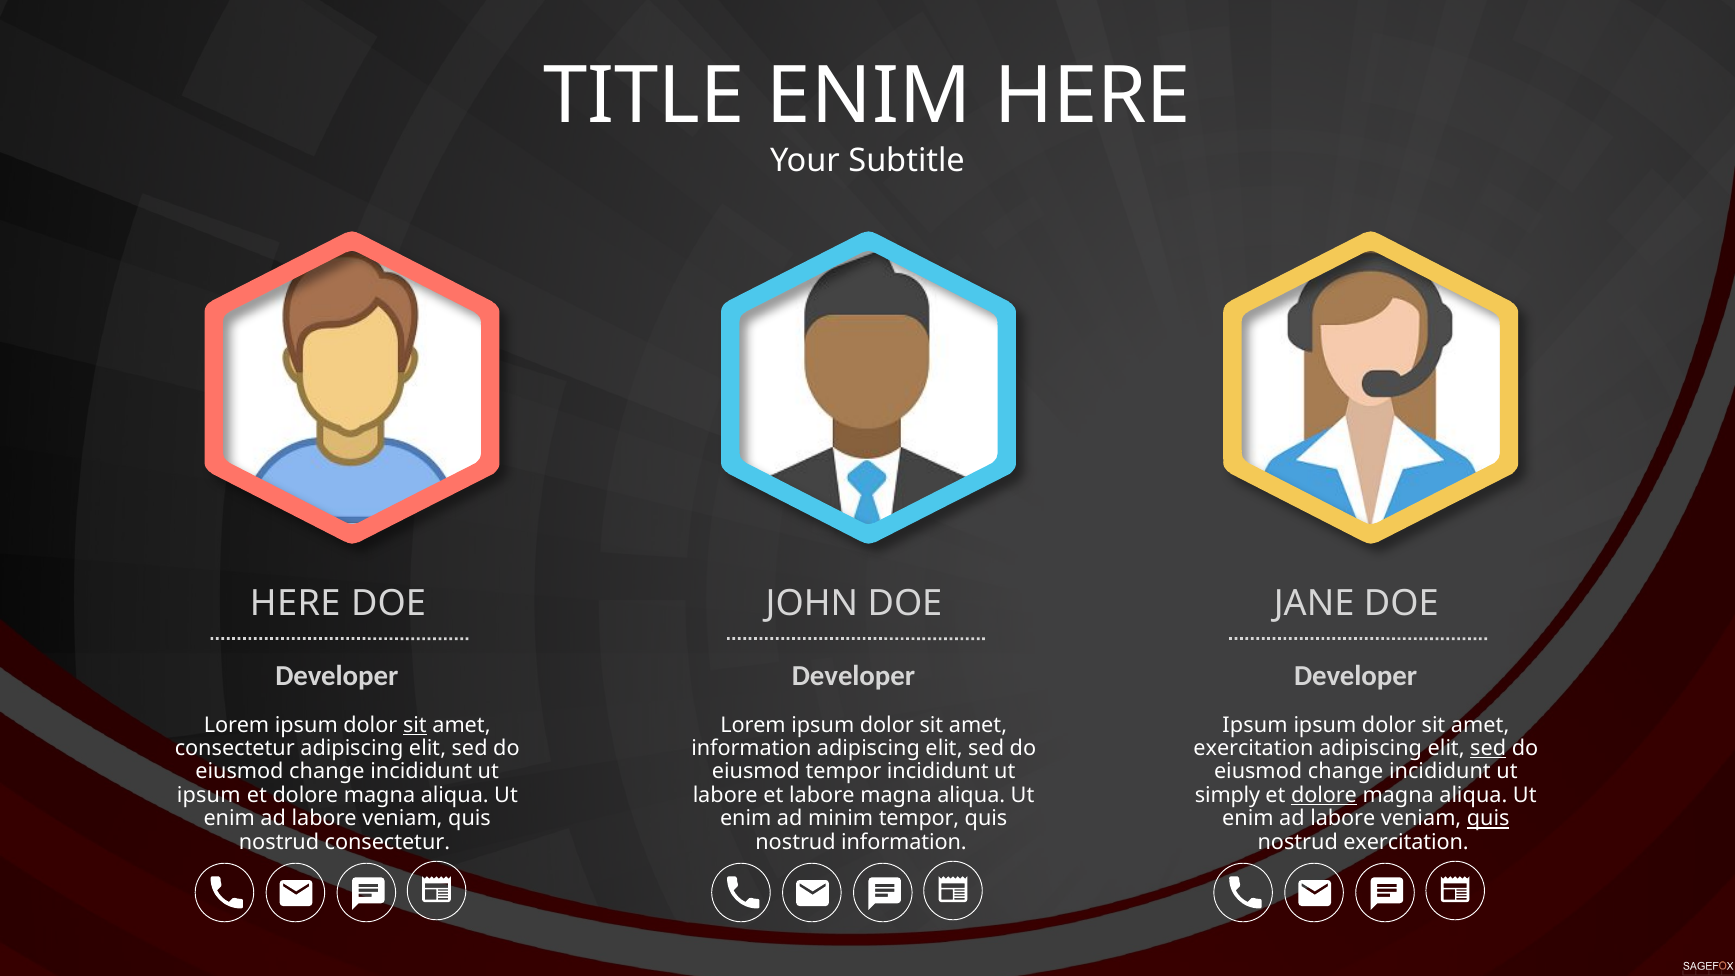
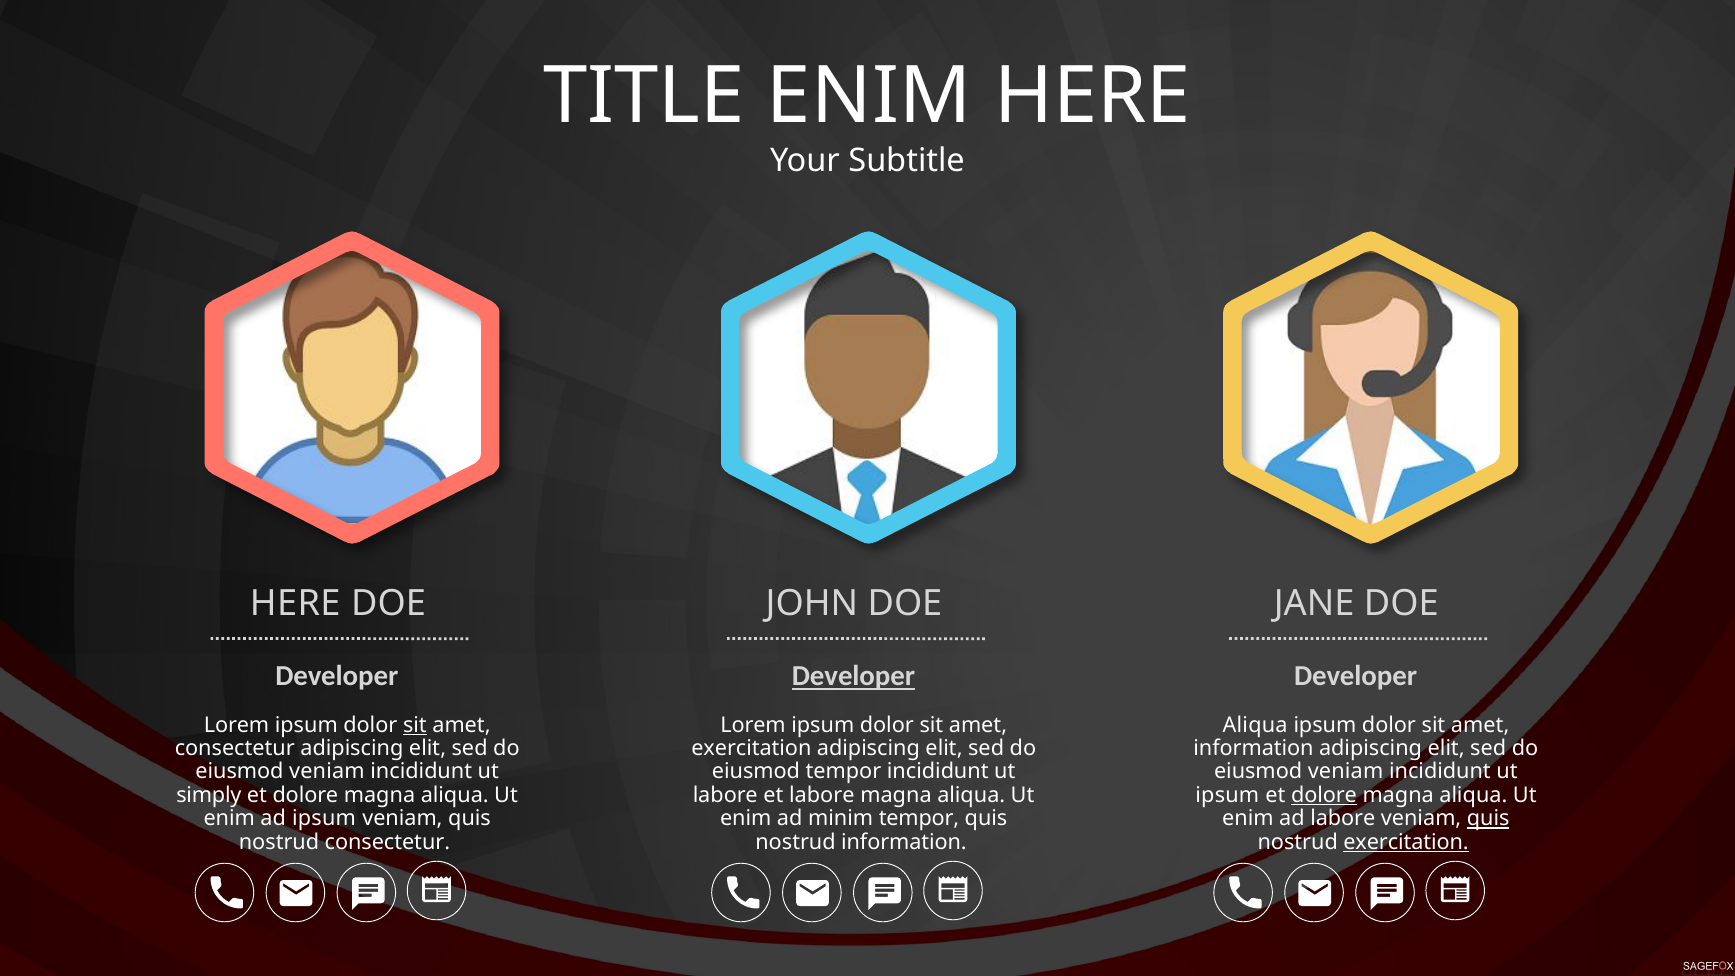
Developer underline: none -> present (853, 676)
Ipsum: Ipsum -> Aliqua (1255, 725)
information: information -> exercitation (751, 748)
exercitation: exercitation -> information (1254, 748)
sed underline: present -> none (1488, 748)
change: change -> veniam (327, 772)
change: change -> veniam (1346, 772)
ipsum: ipsum -> simply (209, 795)
simply: simply -> ipsum (1227, 795)
labore: labore -> ipsum (324, 819)
exercitation underline: none -> present (1406, 842)
